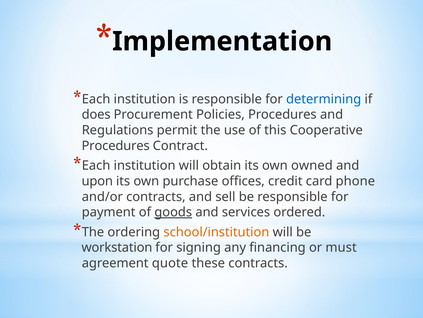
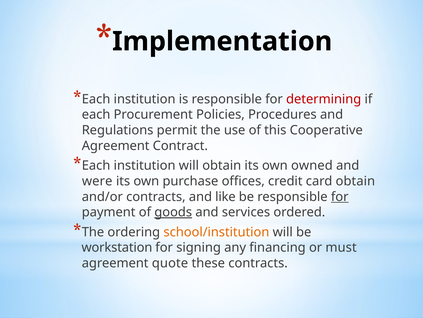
determining colour: blue -> red (324, 99)
does: does -> each (96, 114)
Procedures: Procedures -> Agreement (116, 145)
upon: upon -> were (97, 181)
card phone: phone -> obtain (355, 181)
sell: sell -> like (225, 196)
for underline: none -> present (340, 196)
